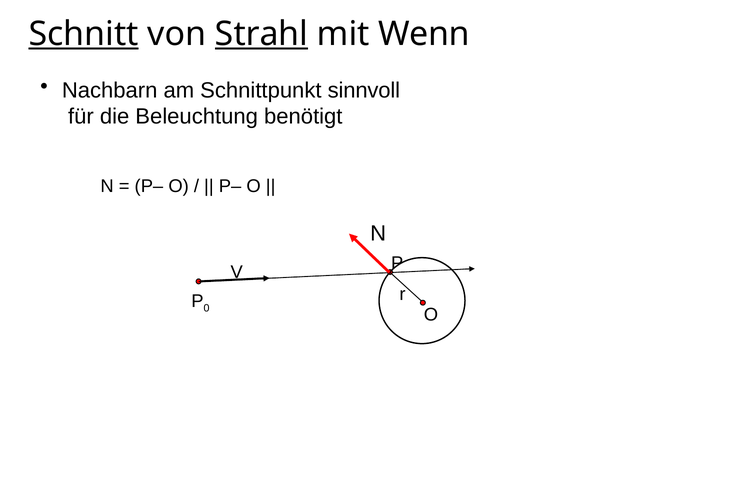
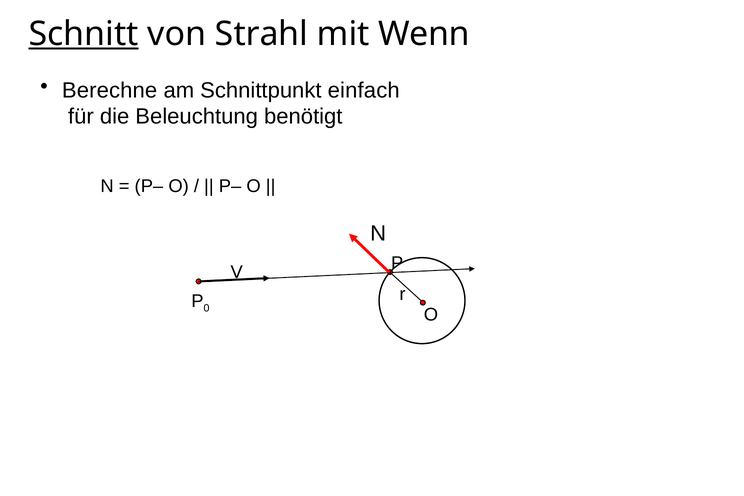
Strahl underline: present -> none (262, 34)
Nachbarn: Nachbarn -> Berechne (110, 90)
sinnvoll: sinnvoll -> einfach (364, 90)
